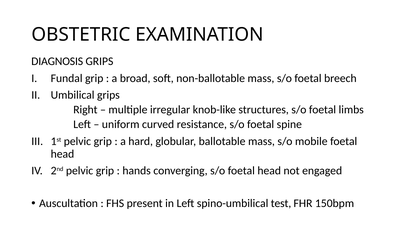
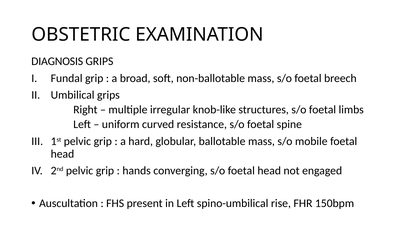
test: test -> rise (281, 203)
